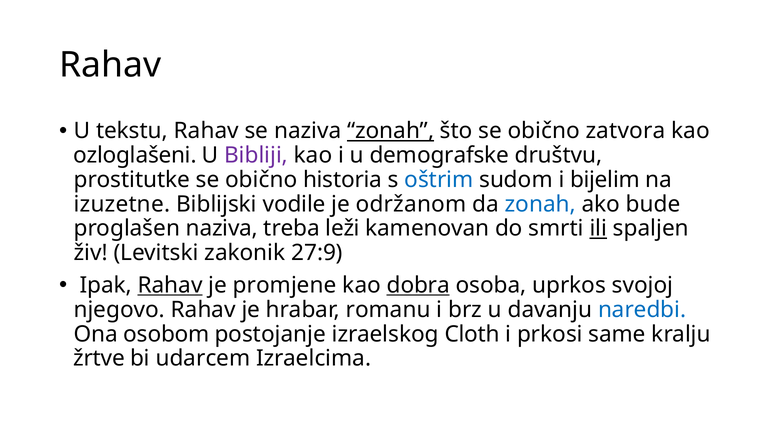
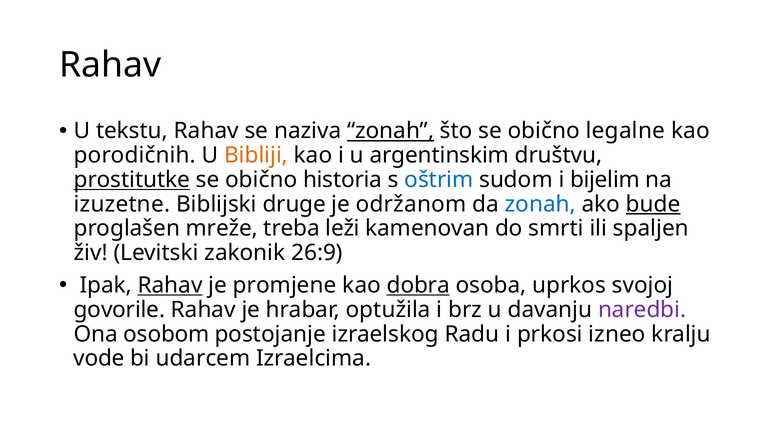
zatvora: zatvora -> legalne (625, 131)
ozloglašeni: ozloglašeni -> porodičnih (135, 156)
Bibliji colour: purple -> orange (256, 156)
demografske: demografske -> argentinskim (439, 156)
prostitutke underline: none -> present (132, 180)
vodile: vodile -> druge (294, 204)
bude underline: none -> present (653, 204)
proglašen naziva: naziva -> mreže (222, 229)
ili underline: present -> none (598, 229)
27:9: 27:9 -> 26:9 (317, 253)
njegovo: njegovo -> govorile (119, 310)
romanu: romanu -> optužila (388, 310)
naredbi colour: blue -> purple (642, 310)
Cloth: Cloth -> Radu (472, 334)
same: same -> izneo (617, 334)
žrtve: žrtve -> vode (99, 359)
